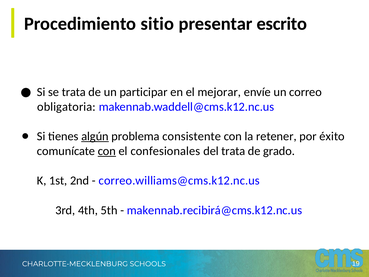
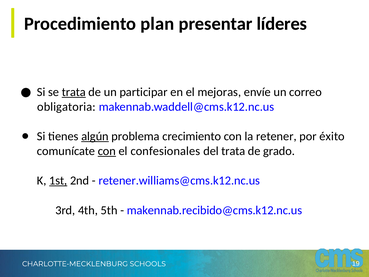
sitio: sitio -> plan (157, 24)
escrito: escrito -> líderes (282, 24)
trata underline: none -> present (74, 92)
mejorar: mejorar -> mejoras (219, 92)
consistente: consistente -> crecimiento (192, 136)
1st underline: none -> present (58, 180)
correo.williams@cms.k12.nc.us: correo.williams@cms.k12.nc.us -> retener.williams@cms.k12.nc.us (179, 180)
makennab.recibirá@cms.k12.nc.us: makennab.recibirá@cms.k12.nc.us -> makennab.recibido@cms.k12.nc.us (215, 210)
